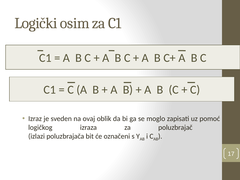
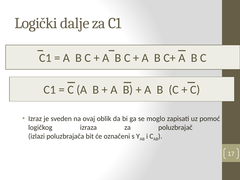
osim: osim -> dalje (75, 23)
